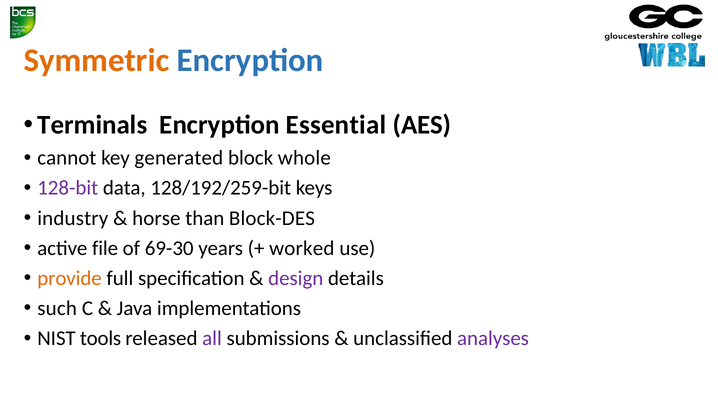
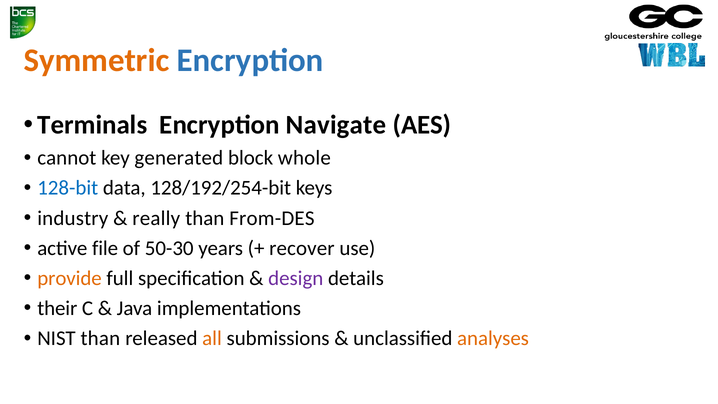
Essential: Essential -> Navigate (336, 125)
128-bit colour: purple -> blue (68, 188)
128/192/259-bit: 128/192/259-bit -> 128/192/254-bit (221, 188)
horse: horse -> really (156, 218)
Block-DES: Block-DES -> From-DES (272, 218)
69-30: 69-30 -> 50-30 (169, 248)
worked: worked -> recover (302, 248)
such: such -> their (57, 308)
NIST tools: tools -> than (100, 338)
all colour: purple -> orange (212, 338)
analyses colour: purple -> orange (493, 338)
